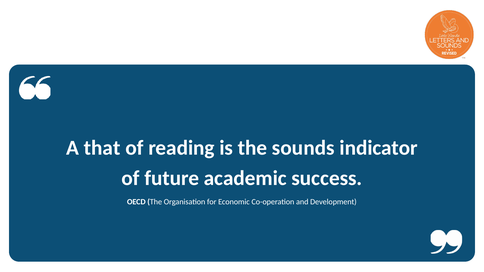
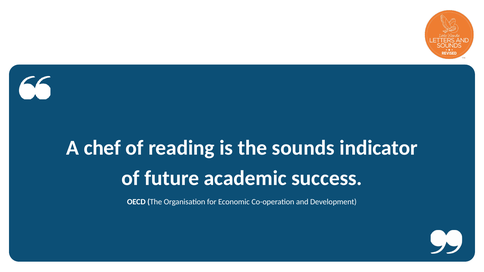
that: that -> chef (102, 148)
